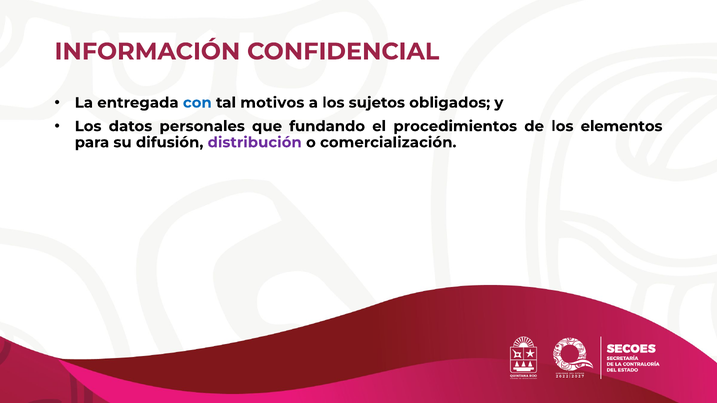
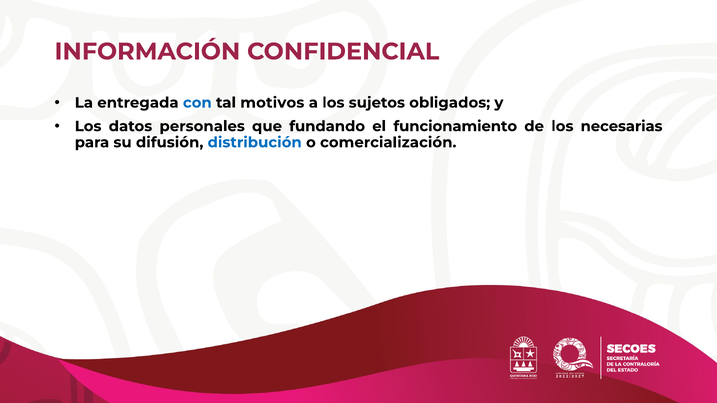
procedimientos: procedimientos -> funcionamiento (455, 126)
elementos: elementos -> necesarias (622, 126)
distribución colour: purple -> blue (255, 143)
